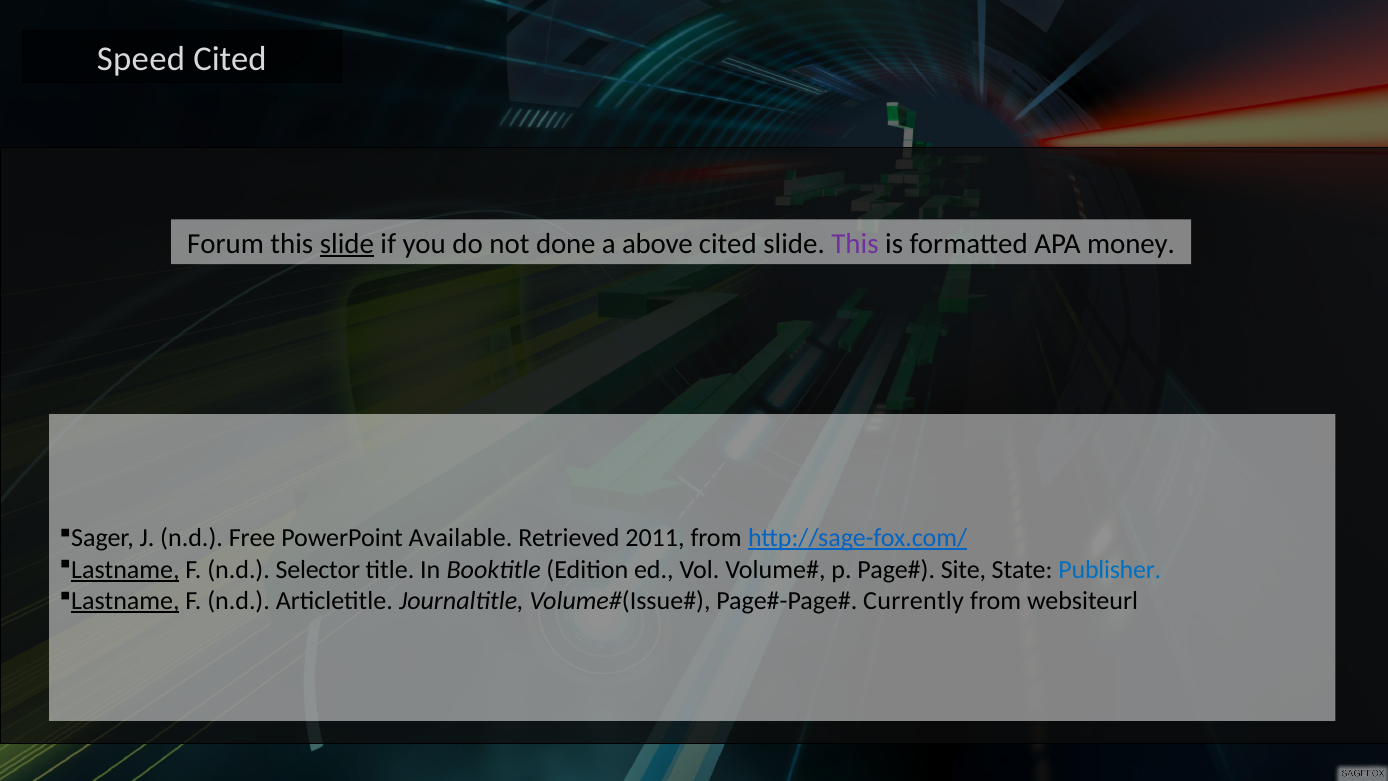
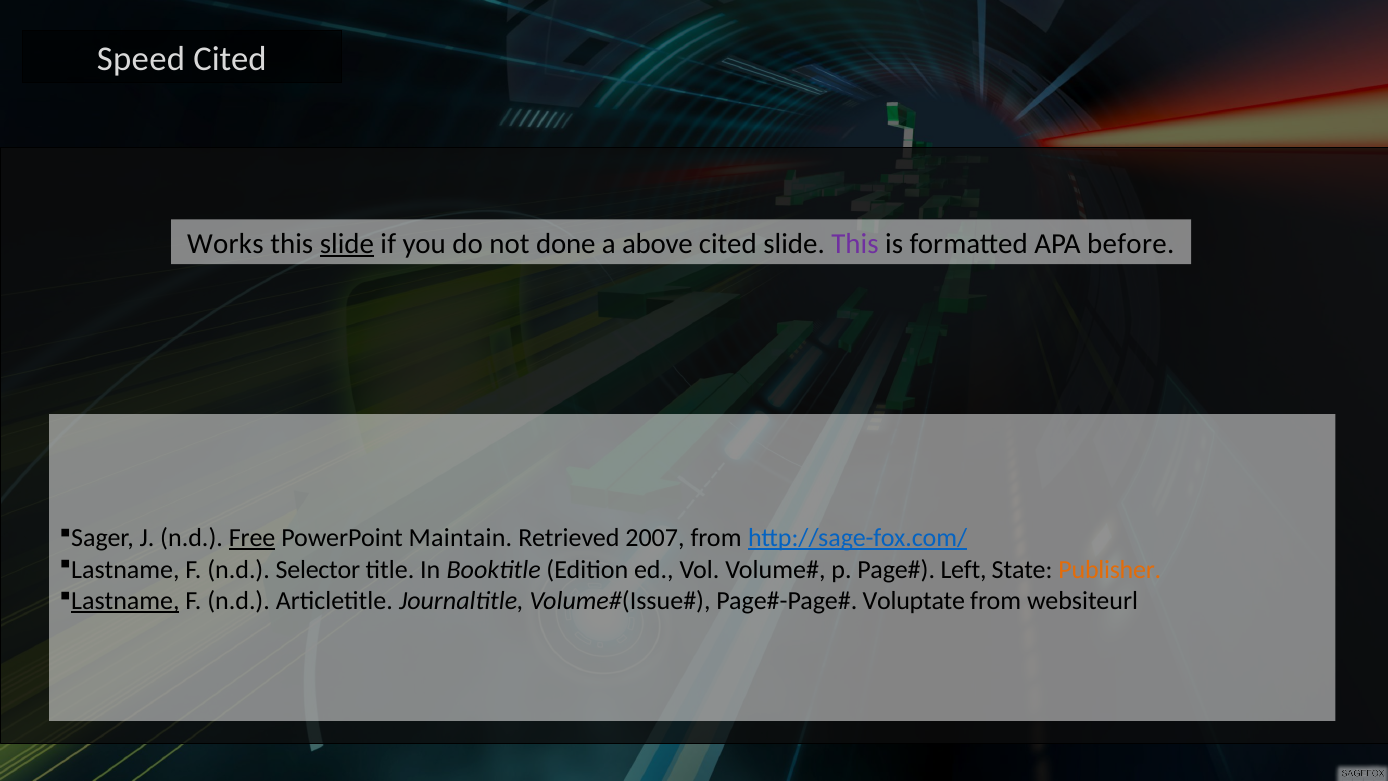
Forum: Forum -> Works (225, 244)
money: money -> before (1131, 244)
Free underline: none -> present (252, 538)
Available: Available -> Maintain (460, 538)
2011: 2011 -> 2007 (655, 538)
Lastname underline: present -> none (125, 569)
Site: Site -> Left (964, 569)
Publisher colour: blue -> orange (1110, 569)
Currently: Currently -> Voluptate (914, 601)
